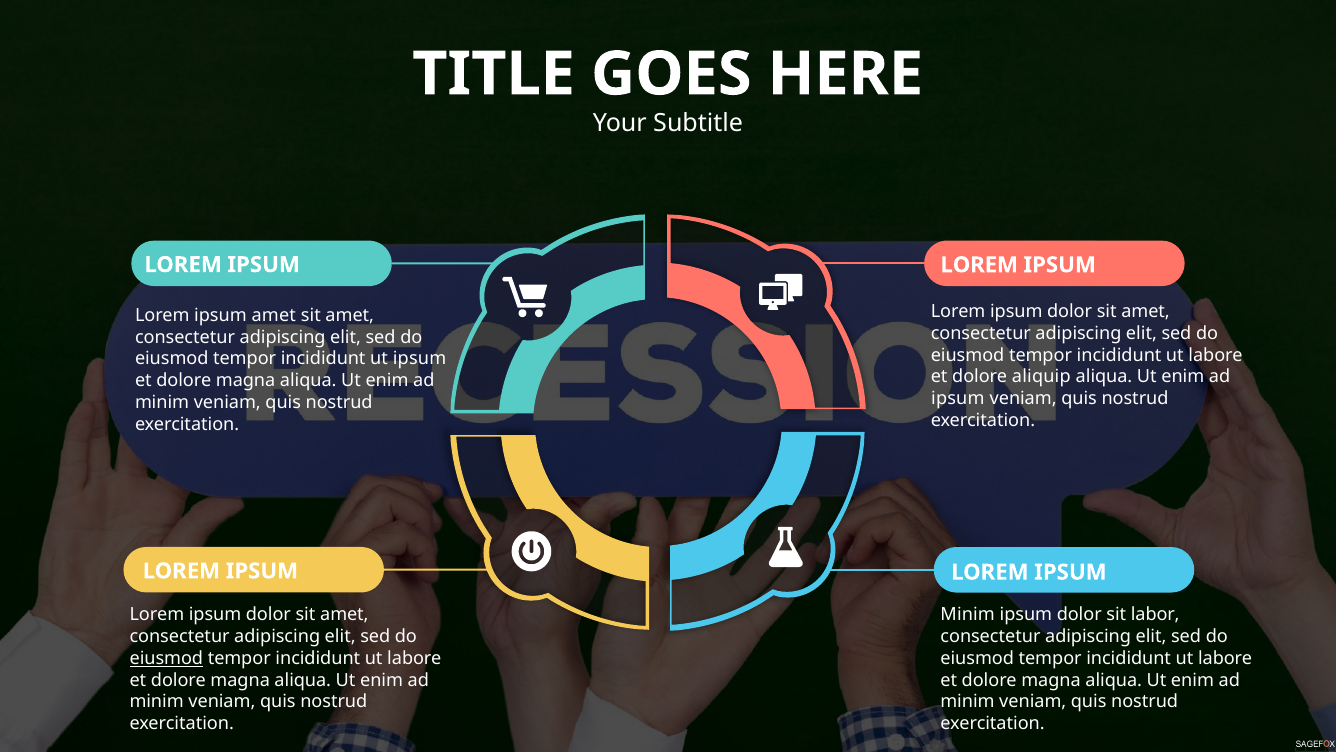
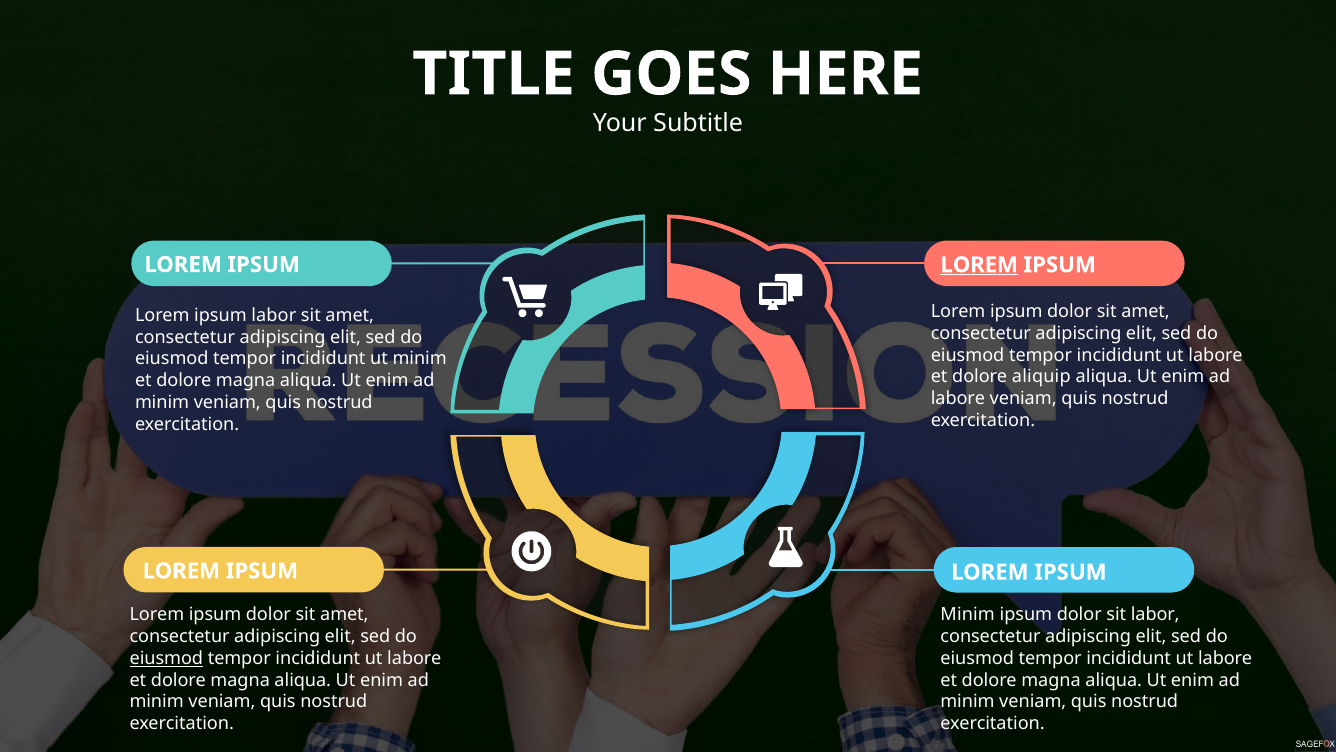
LOREM underline: none -> present (979, 265)
ipsum amet: amet -> labor (274, 315)
ut ipsum: ipsum -> minim (420, 359)
ipsum: ipsum -> labore (958, 398)
